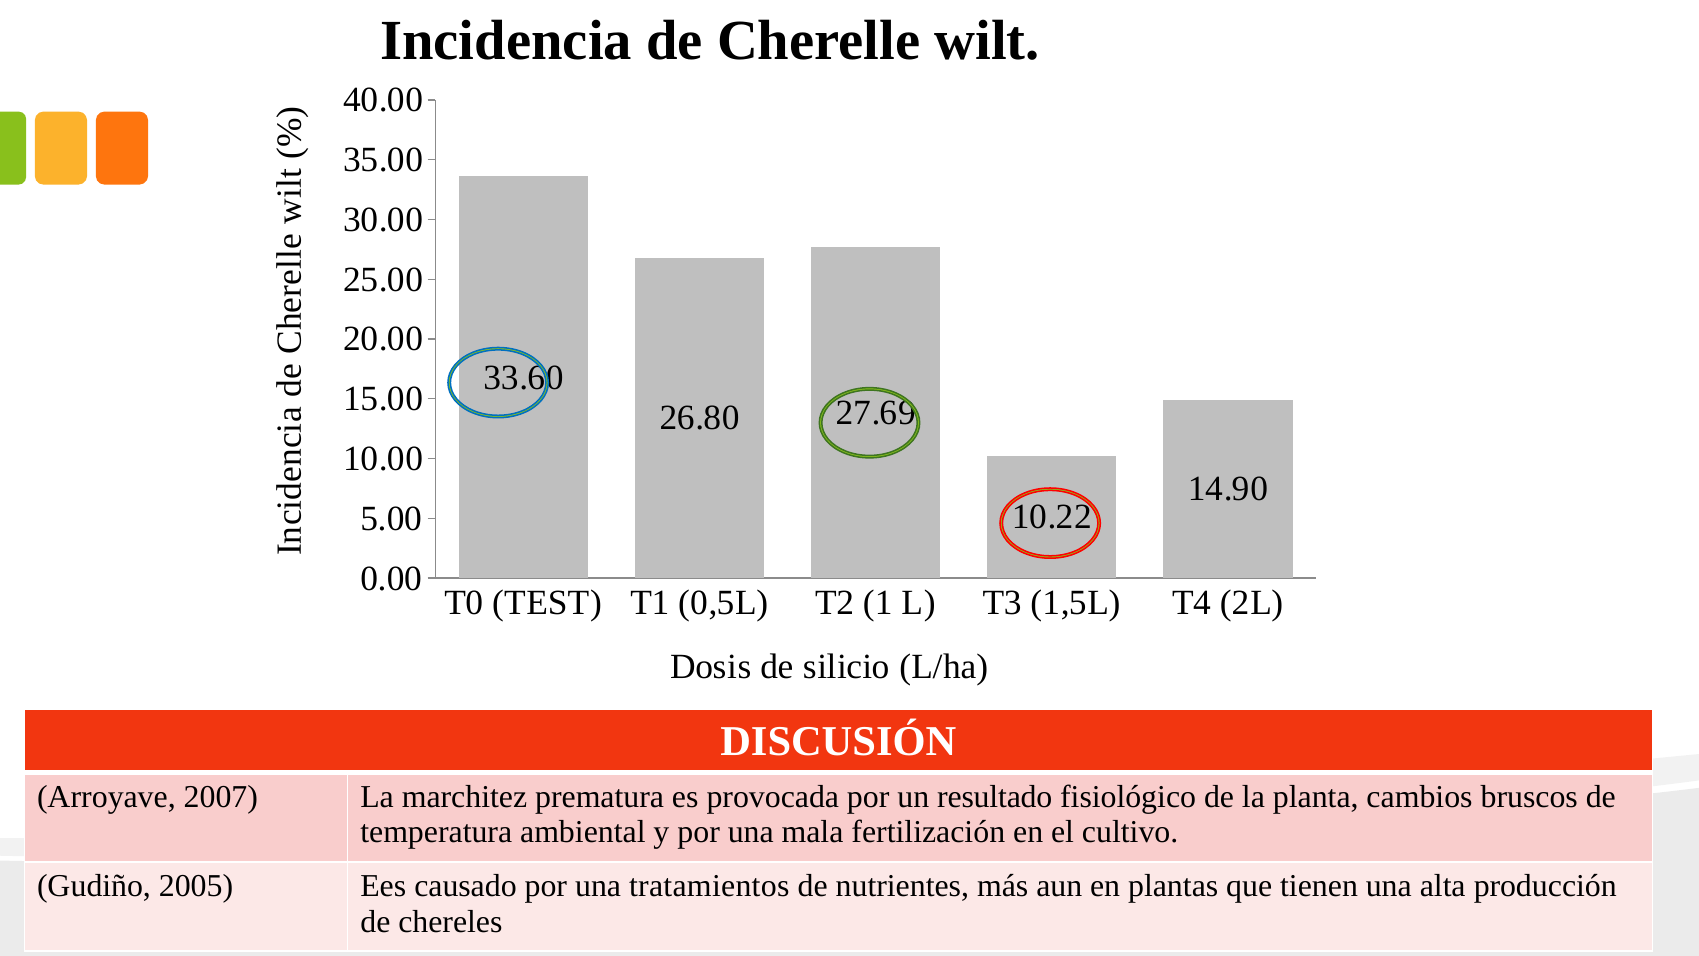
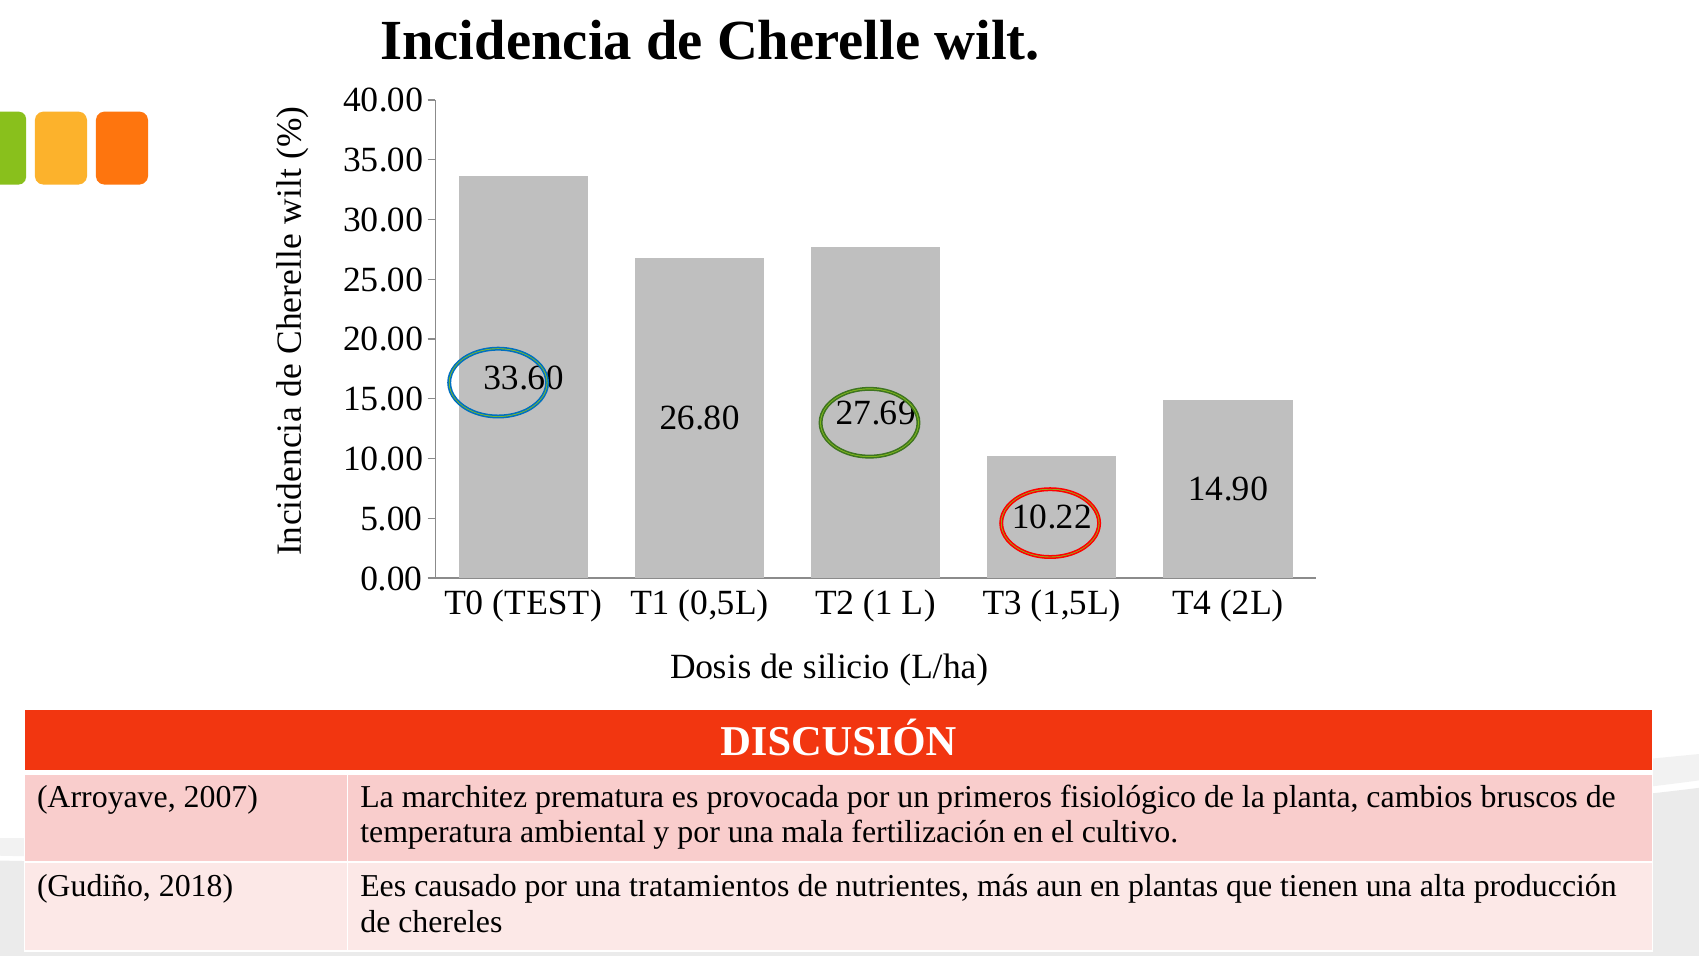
resultado: resultado -> primeros (995, 797)
2005: 2005 -> 2018 (196, 886)
